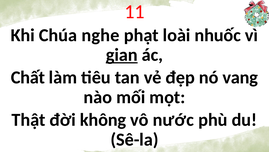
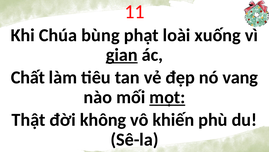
nghe: nghe -> bùng (100, 35)
nhuốc: nhuốc -> xuống (218, 35)
mọt underline: none -> present (167, 97)
nước: nước -> khiến (173, 119)
